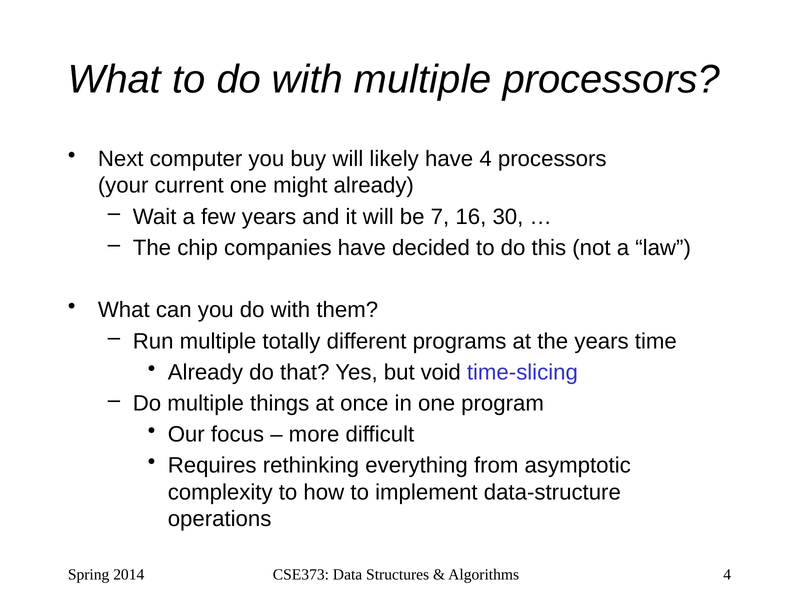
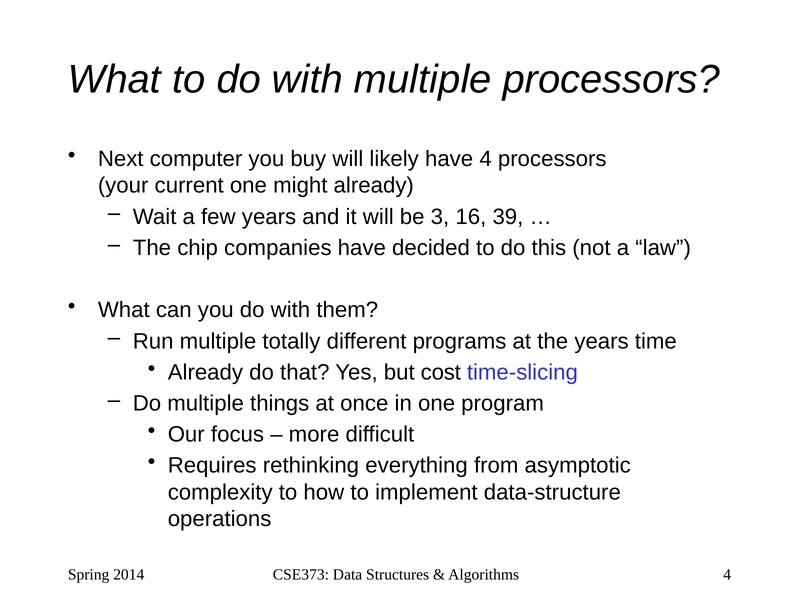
7: 7 -> 3 (440, 216)
30: 30 -> 39 (508, 216)
void: void -> cost (441, 372)
